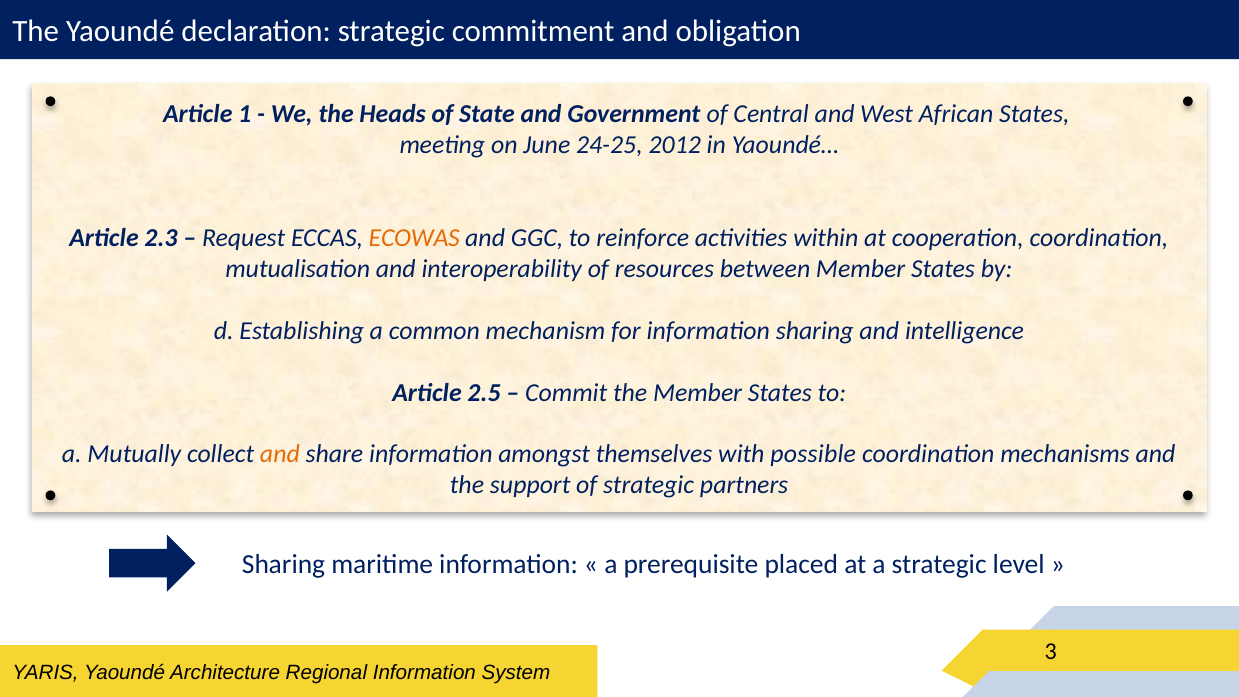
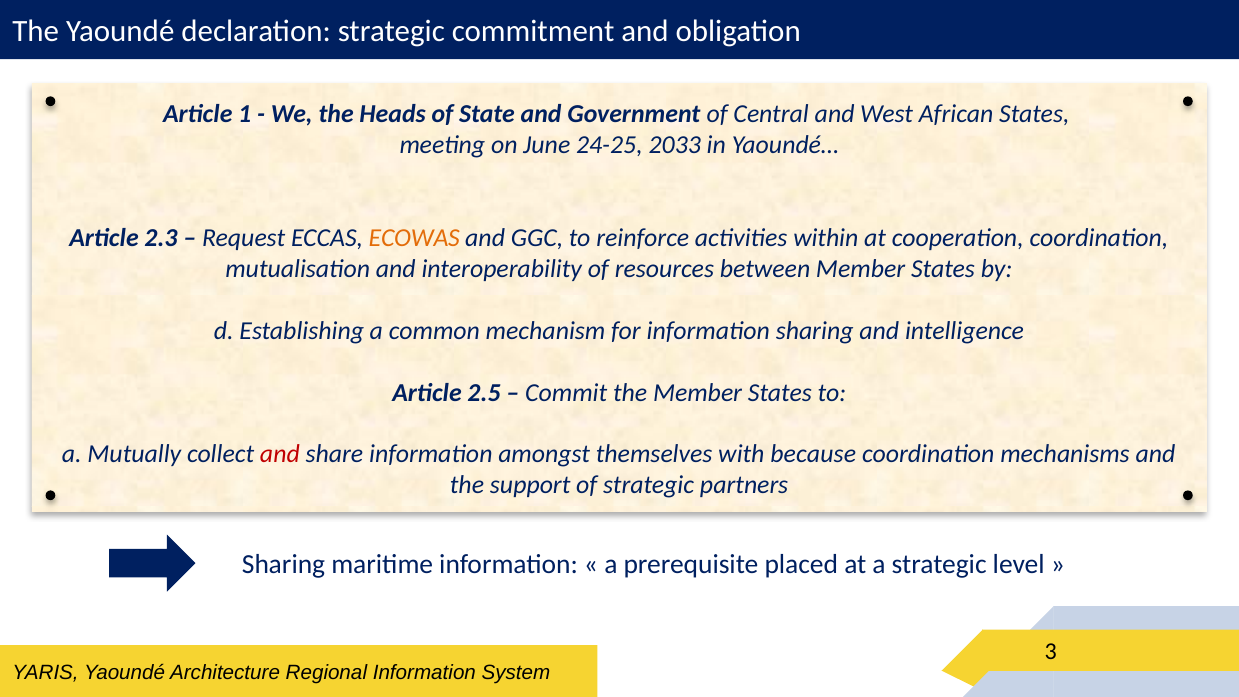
2012: 2012 -> 2033 (675, 145)
and colour: orange -> red (280, 454)
possible: possible -> because (813, 454)
